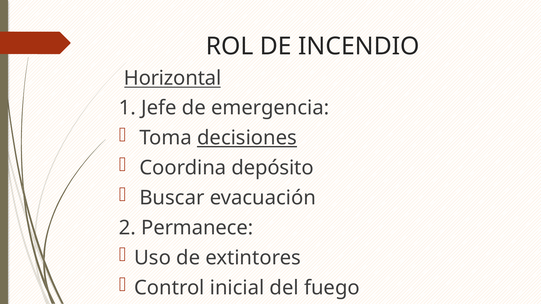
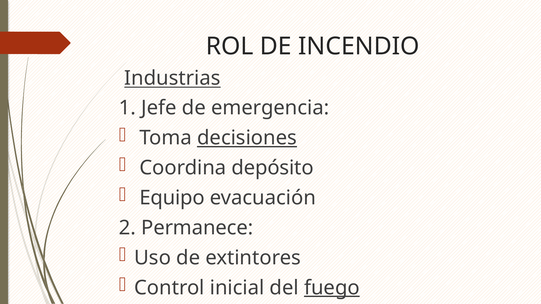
Horizontal: Horizontal -> Industrias (172, 78)
Buscar: Buscar -> Equipo (172, 198)
fuego underline: none -> present (332, 288)
